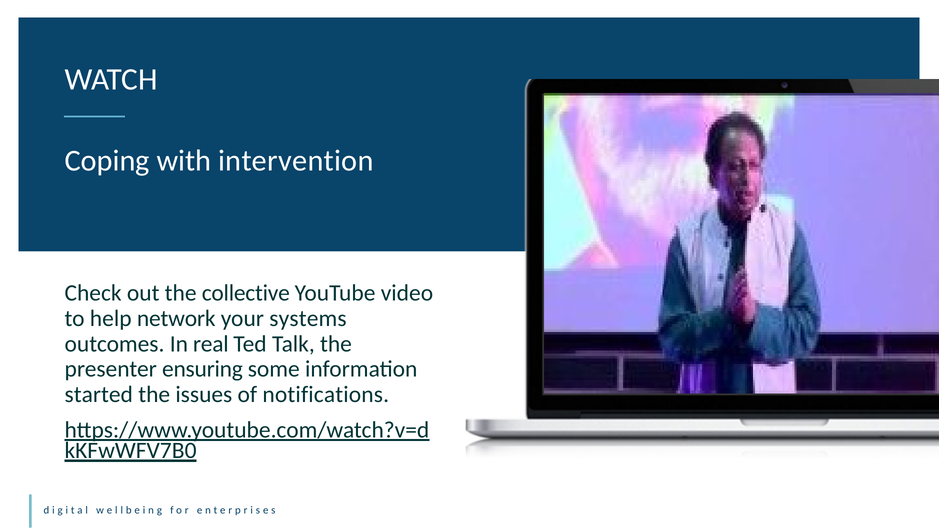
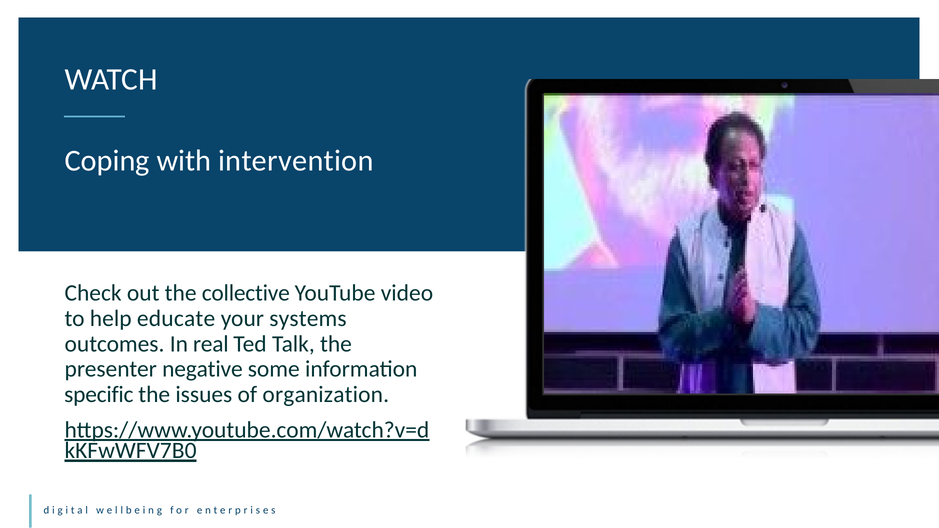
network: network -> educate (176, 319)
ensuring: ensuring -> negative (202, 369)
started: started -> specific (99, 395)
notifications: notifications -> organization (326, 395)
